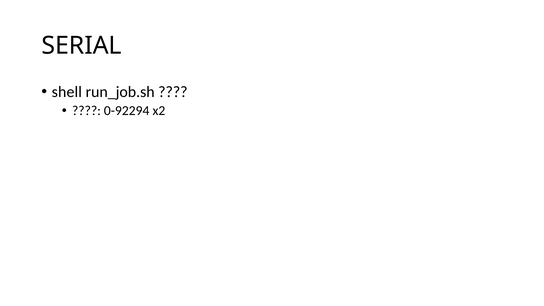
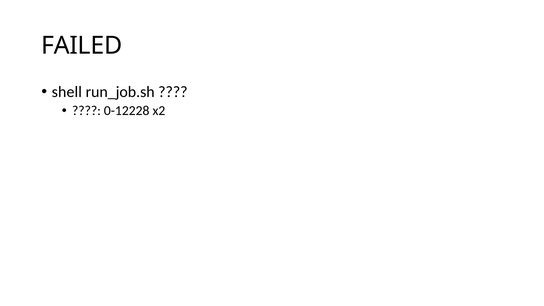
SERIAL: SERIAL -> FAILED (82, 46)
0-92294: 0-92294 -> 0-12228 (127, 111)
